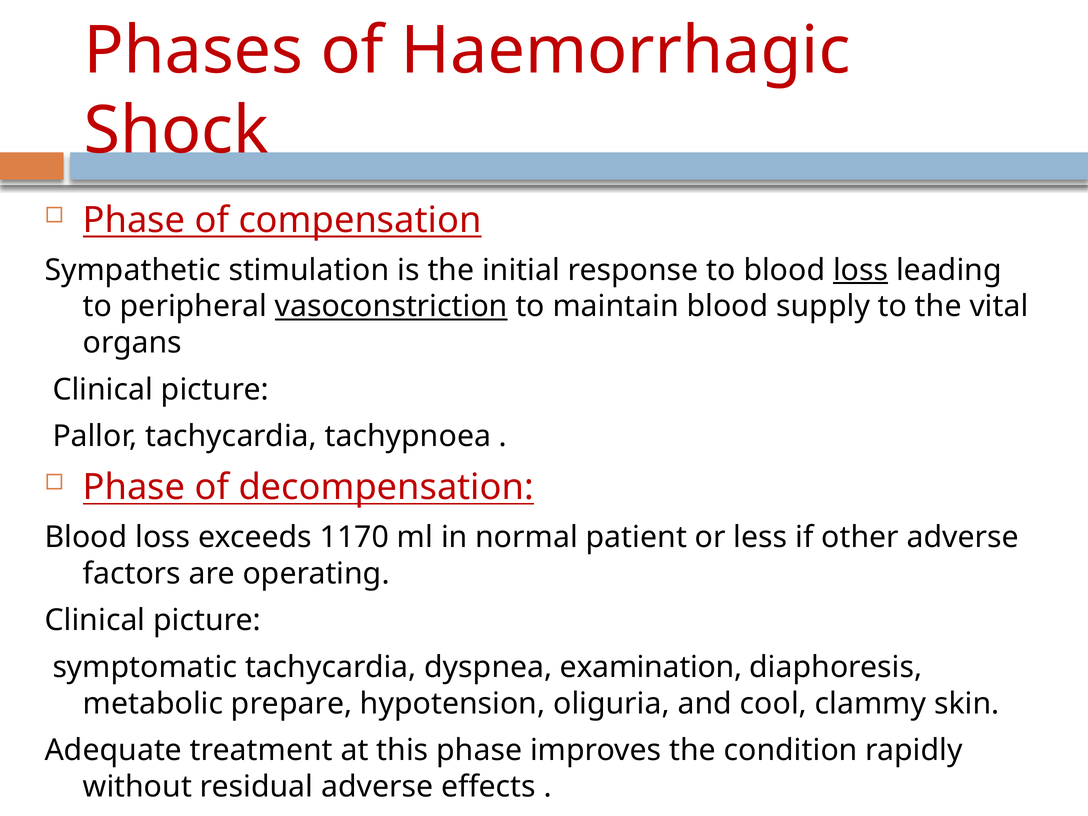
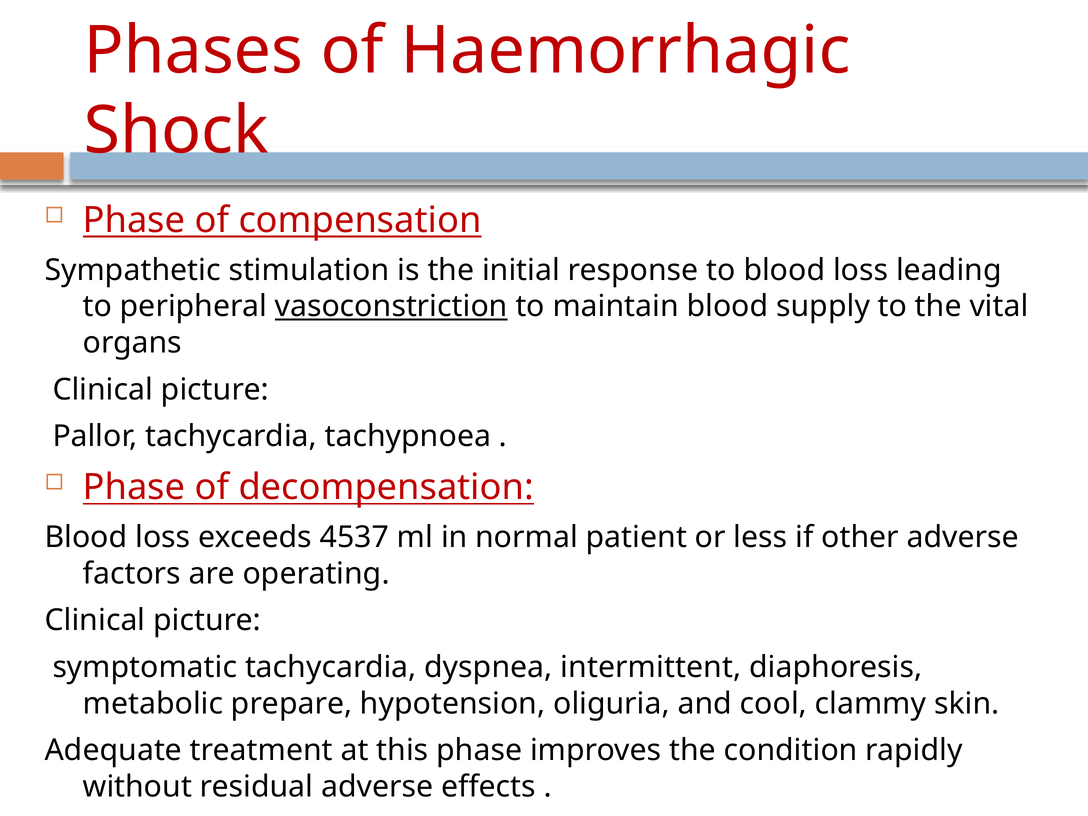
loss underline: present -> none (861, 270)
1170: 1170 -> 4537 (354, 537)
examination: examination -> intermittent (651, 667)
